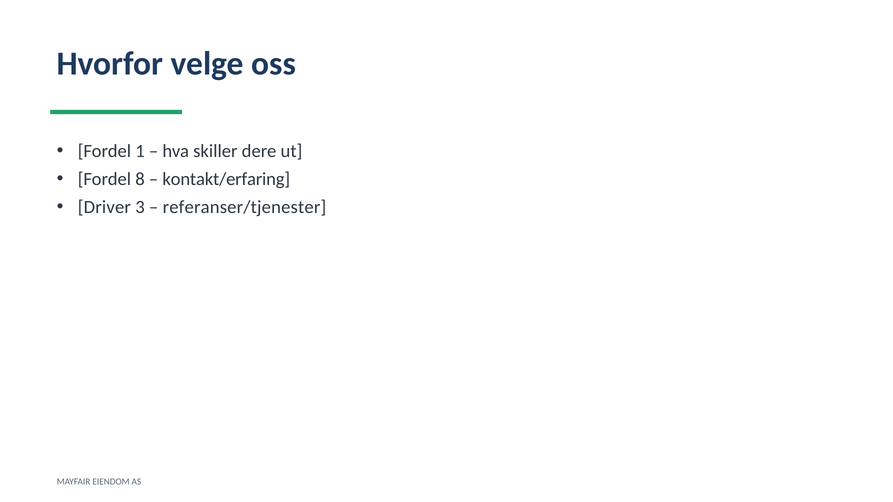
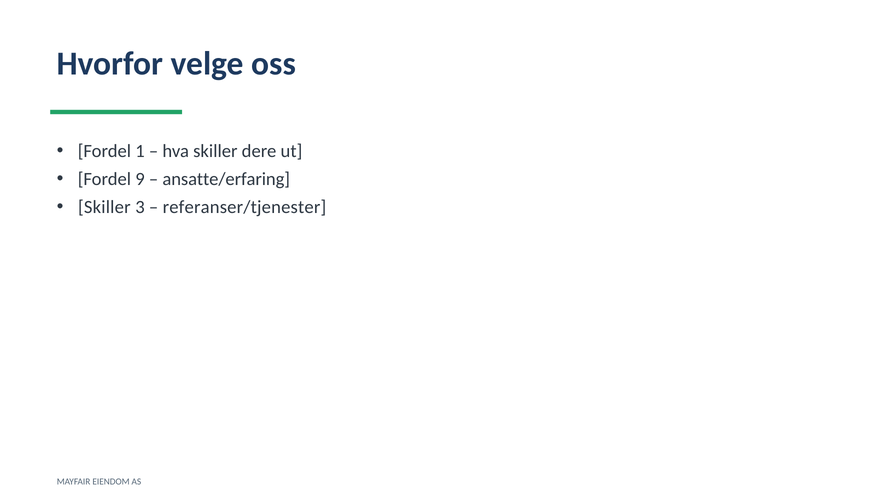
8: 8 -> 9 (140, 179)
kontakt/erfaring: kontakt/erfaring -> ansatte/erfaring (226, 179)
Driver: Driver -> Skiller (104, 207)
